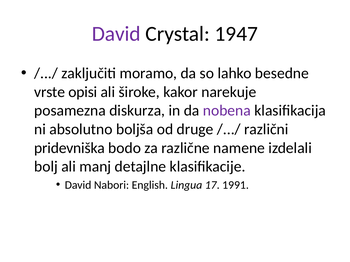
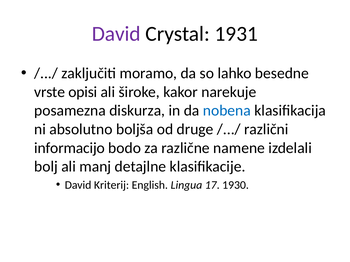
1947: 1947 -> 1931 (236, 34)
nobena colour: purple -> blue (227, 111)
pridevniška: pridevniška -> informacijo (69, 148)
Nabori: Nabori -> Kriterij (112, 185)
1991: 1991 -> 1930 (236, 185)
